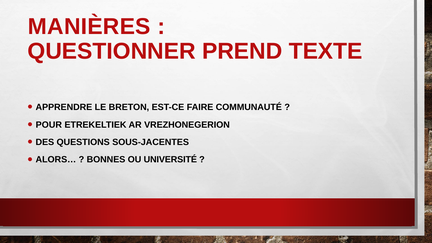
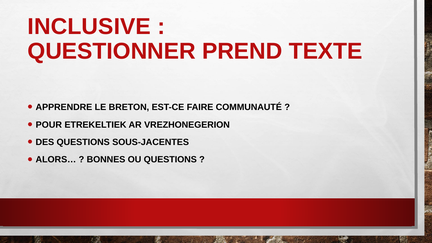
MANIÈRES: MANIÈRES -> INCLUSIVE (89, 27)
OU UNIVERSITÉ: UNIVERSITÉ -> QUESTIONS (170, 160)
